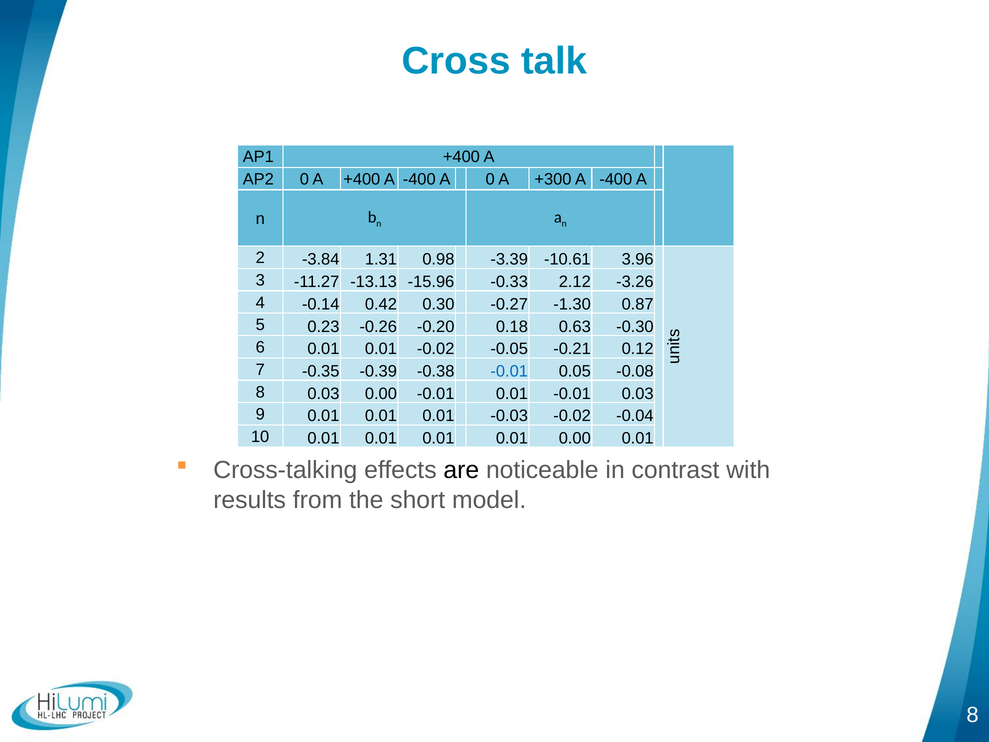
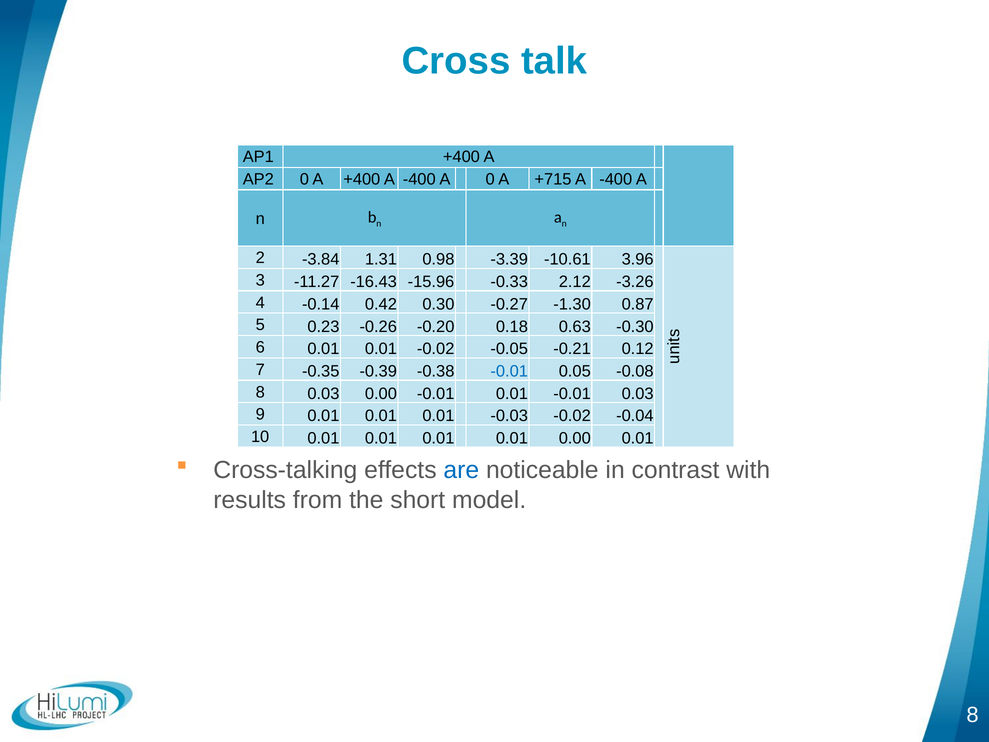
+300: +300 -> +715 (553, 179)
-13.13: -13.13 -> -16.43 (374, 282)
are colour: black -> blue (461, 470)
